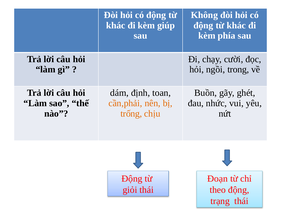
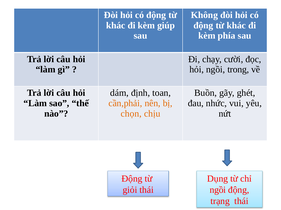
trống: trống -> chọn (131, 114)
Đoạn: Đoạn -> Dụng (218, 179)
theo: theo -> ngồi (218, 190)
